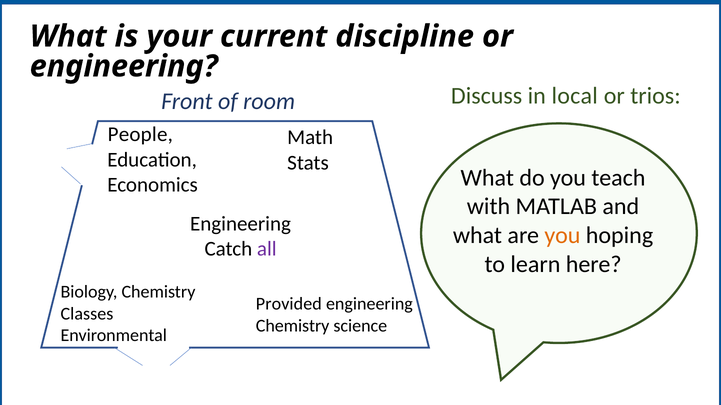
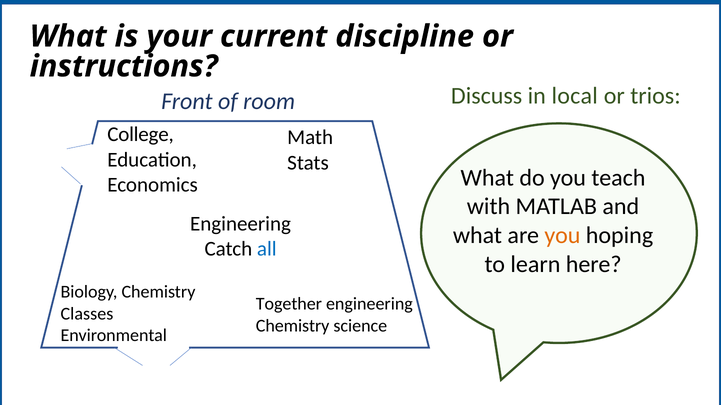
engineering: engineering -> instructions (124, 66)
People: People -> College (141, 135)
all colour: purple -> blue (267, 249)
Provided: Provided -> Together (289, 304)
